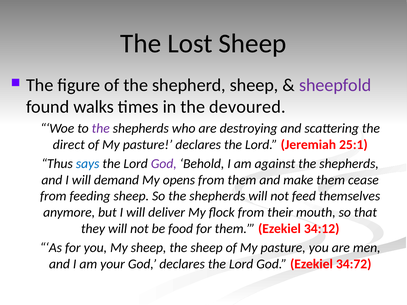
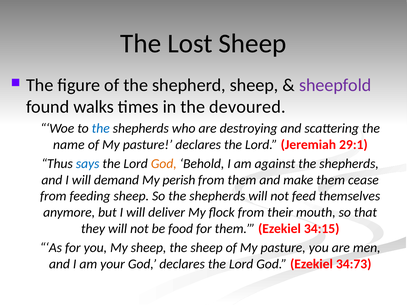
the colour: purple -> blue (101, 128)
direct: direct -> name (69, 145)
25:1: 25:1 -> 29:1 (353, 145)
God colour: purple -> orange (164, 164)
opens: opens -> perish (179, 180)
34:12: 34:12 -> 34:15 (322, 229)
34:72: 34:72 -> 34:73 (354, 264)
